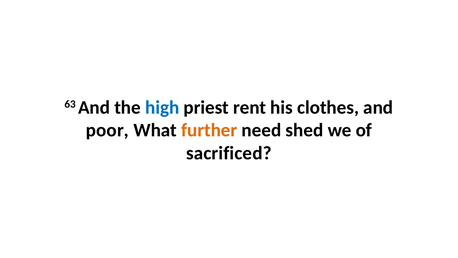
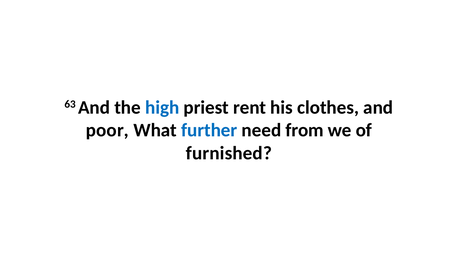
further colour: orange -> blue (209, 130)
shed: shed -> from (305, 130)
sacrificed: sacrificed -> furnished (229, 153)
